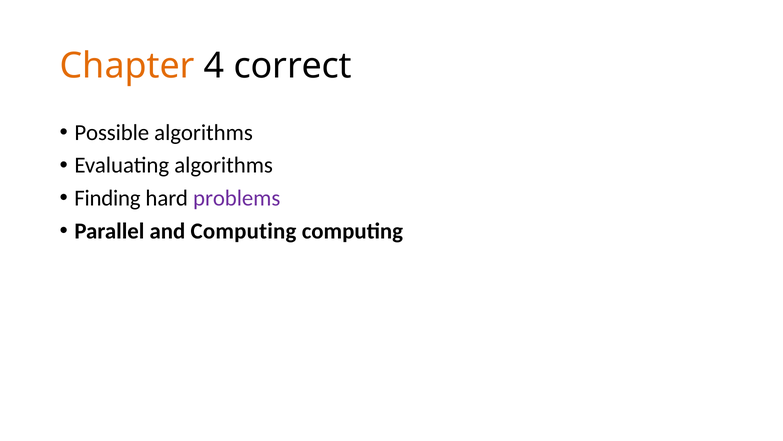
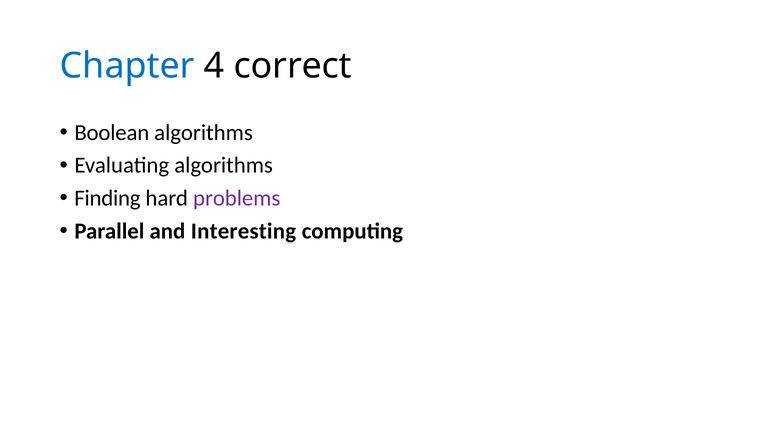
Chapter colour: orange -> blue (127, 66)
Possible: Possible -> Boolean (112, 132)
and Computing: Computing -> Interesting (243, 231)
